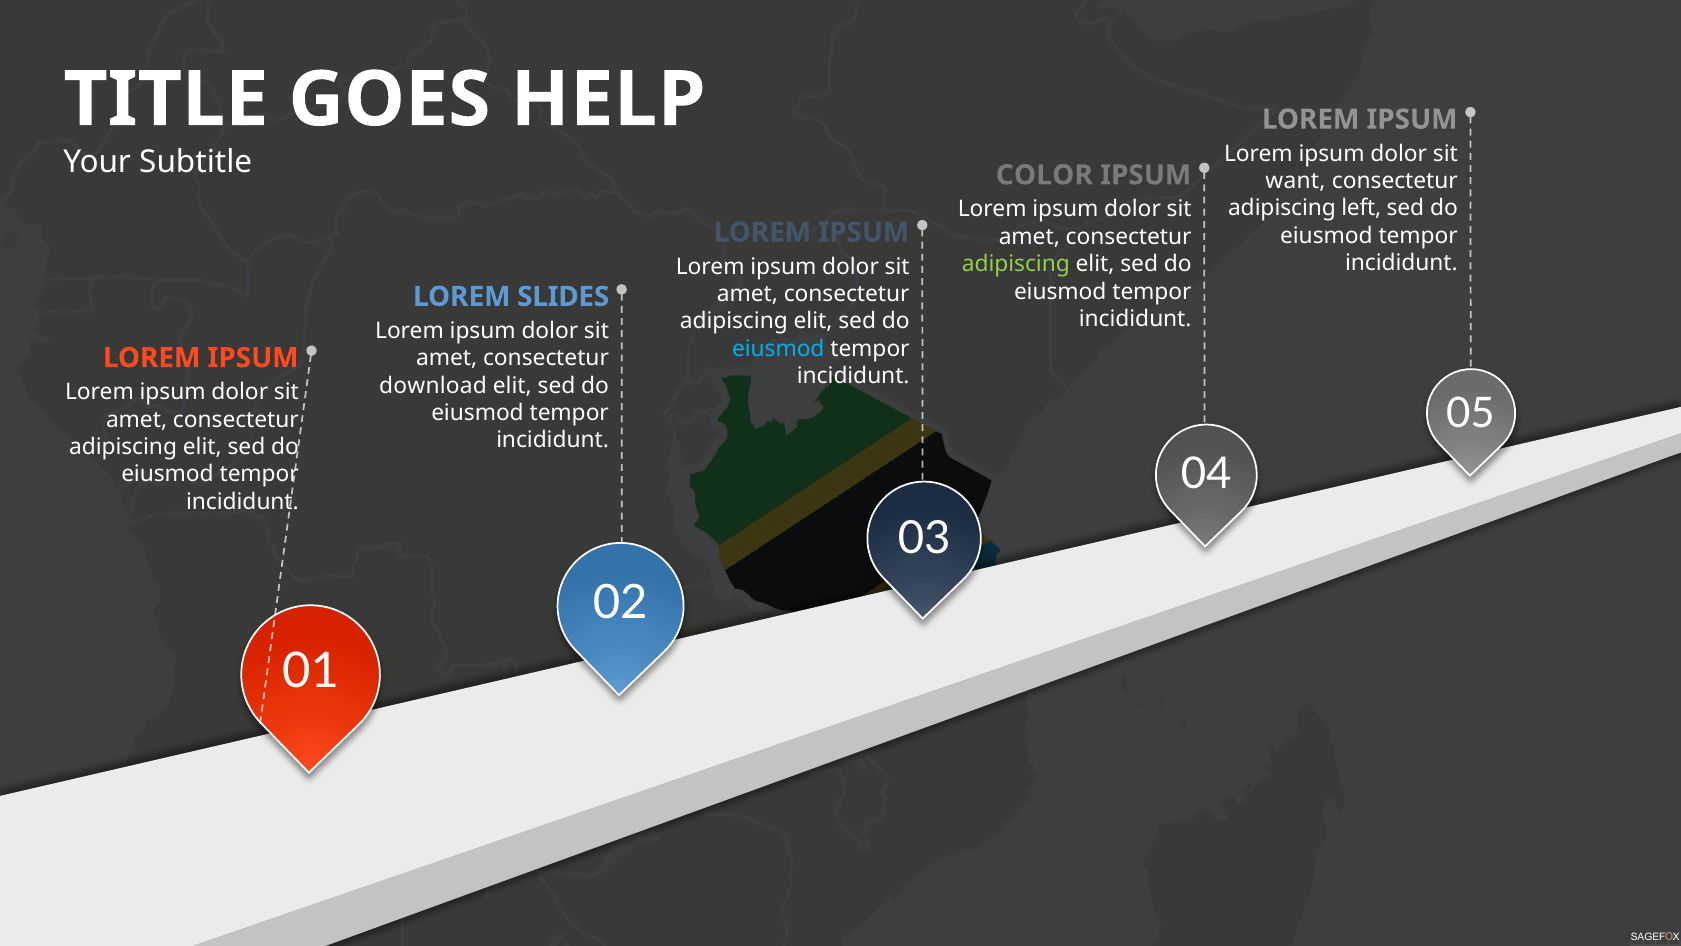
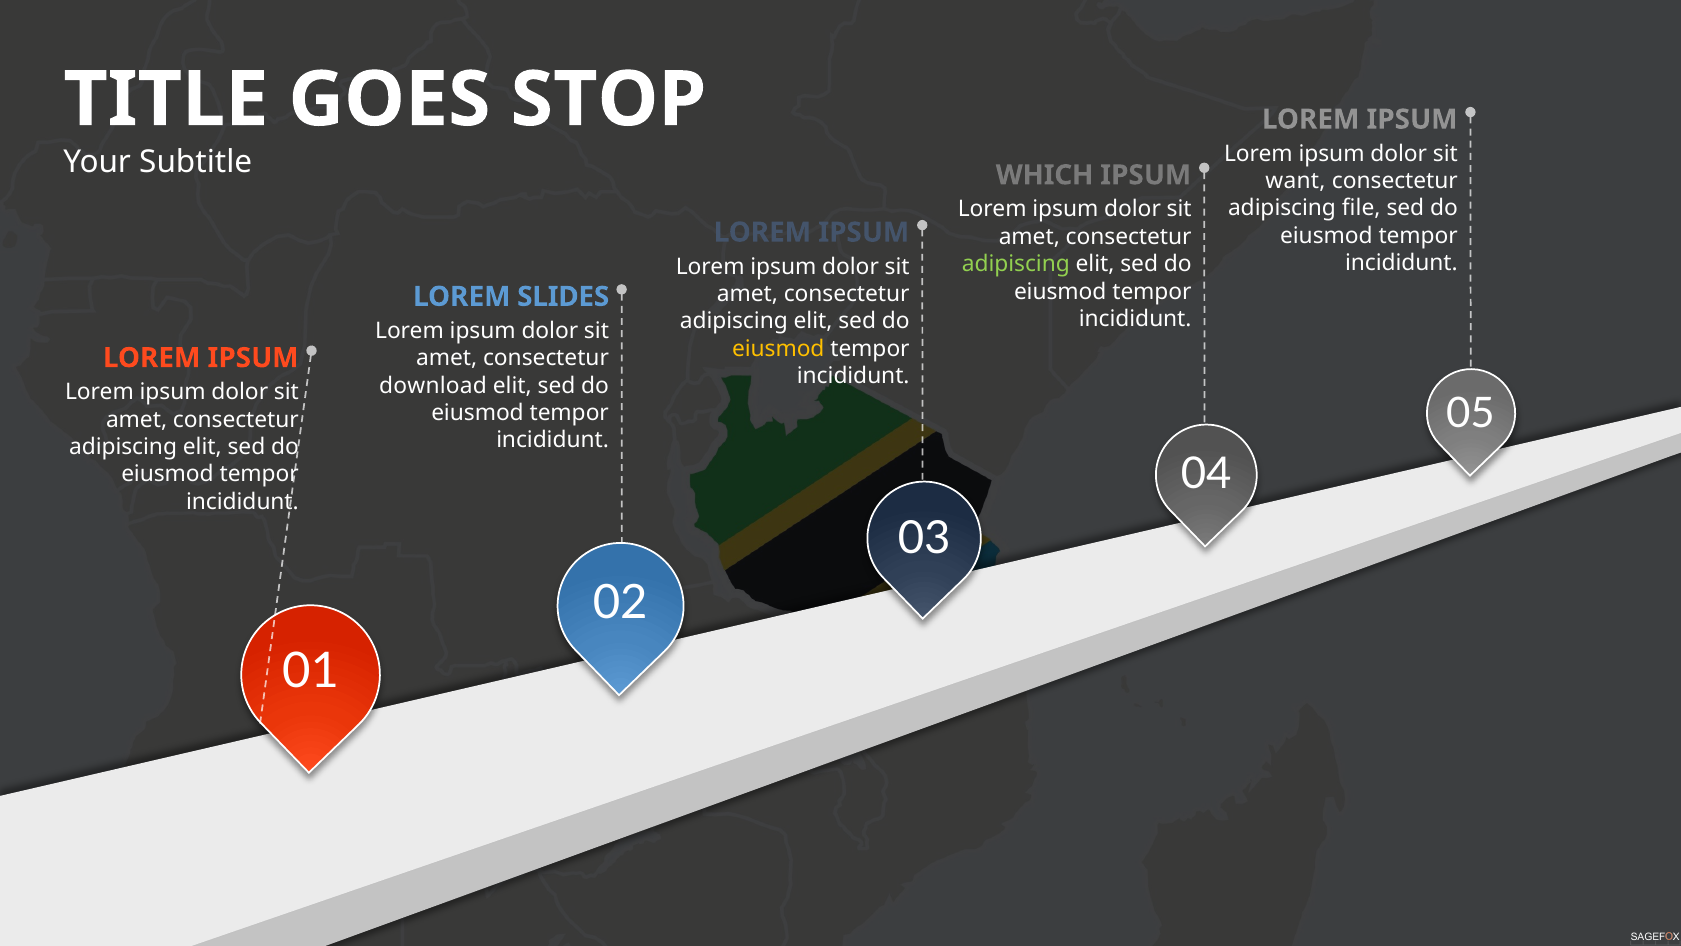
HELP: HELP -> STOP (608, 100)
COLOR: COLOR -> WHICH (1045, 175)
left: left -> file (1361, 208)
eiusmod colour: light blue -> yellow (778, 349)
